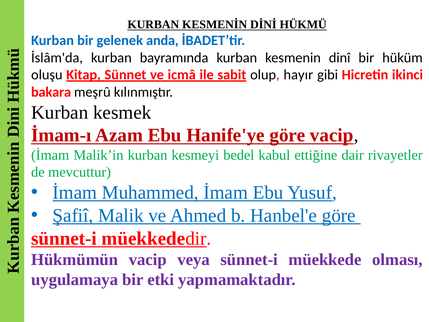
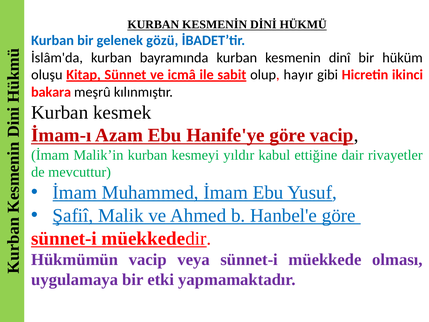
anda: anda -> gözü (162, 40)
bedel: bedel -> yıldır (239, 155)
